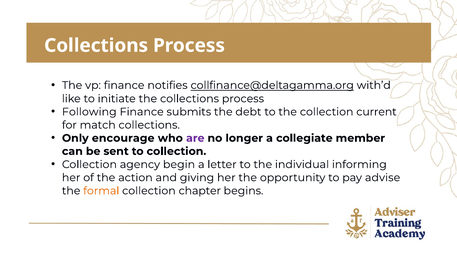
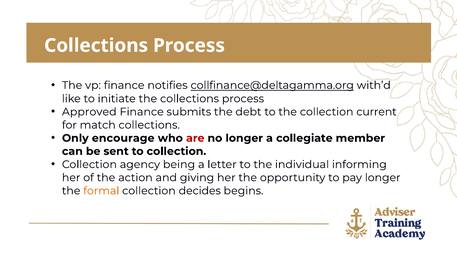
Following: Following -> Approved (89, 112)
are colour: purple -> red (195, 138)
begin: begin -> being (179, 164)
pay advise: advise -> longer (383, 178)
chapter: chapter -> decides (200, 191)
